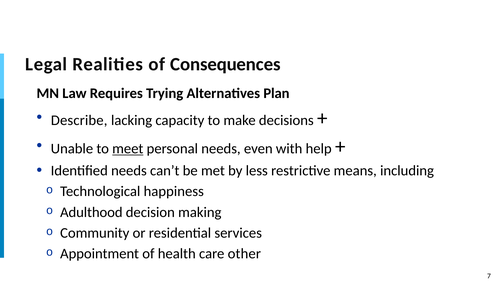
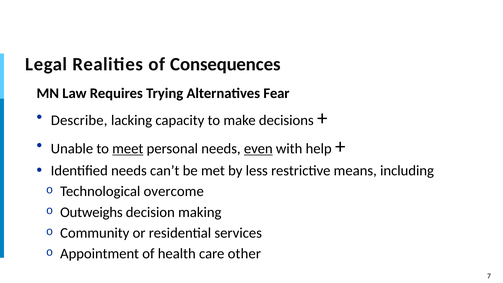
Plan: Plan -> Fear (276, 93)
even underline: none -> present (258, 149)
happiness: happiness -> overcome (174, 191)
Adulthood: Adulthood -> Outweighs (91, 212)
